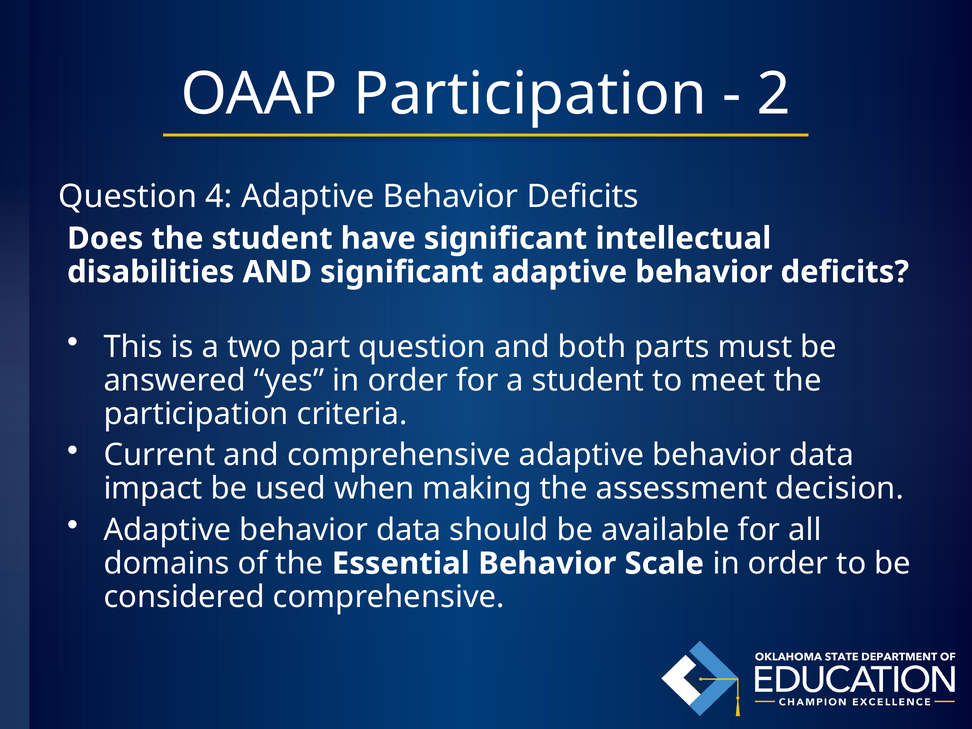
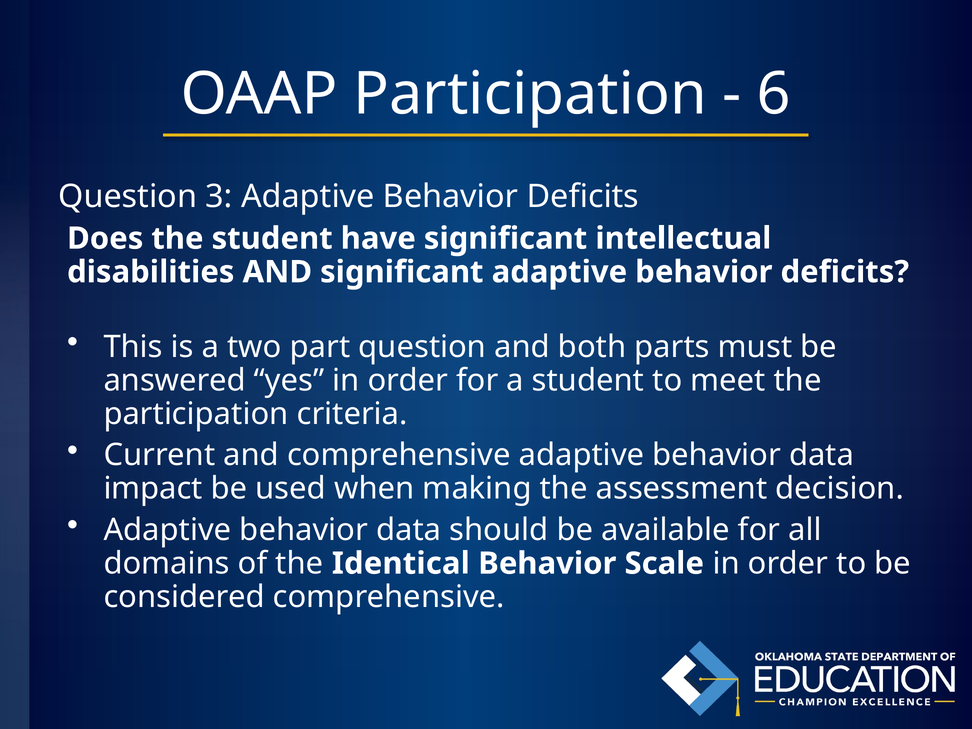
2: 2 -> 6 (774, 94)
4: 4 -> 3 (219, 197)
Essential: Essential -> Identical (401, 564)
